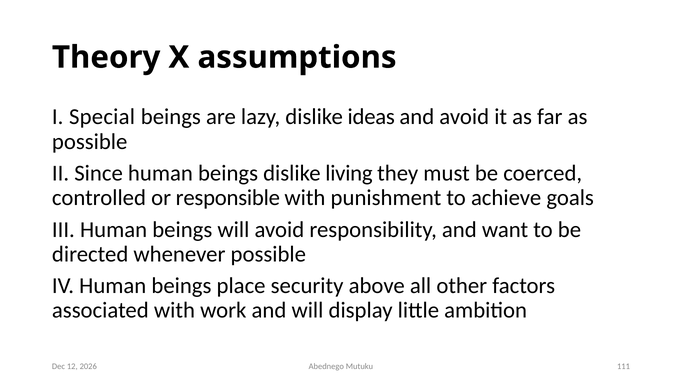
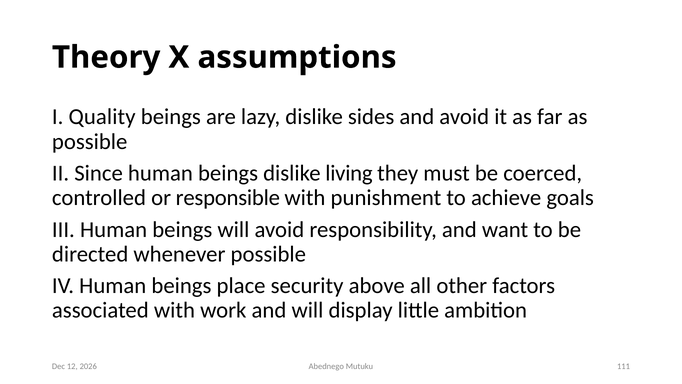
Special: Special -> Quality (102, 117)
ideas: ideas -> sides (371, 117)
